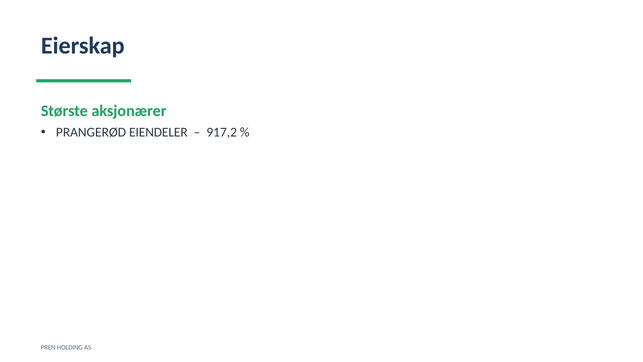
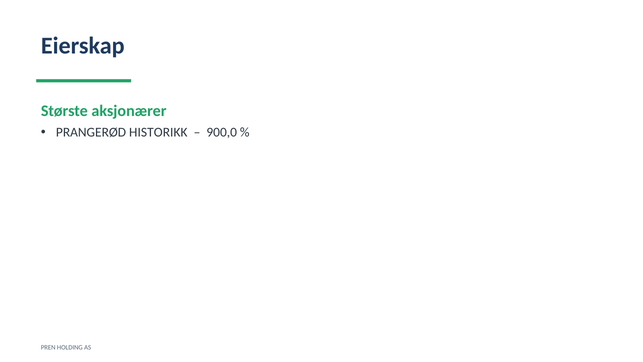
EIENDELER: EIENDELER -> HISTORIKK (158, 132)
917,2: 917,2 -> 900,0 (222, 132)
